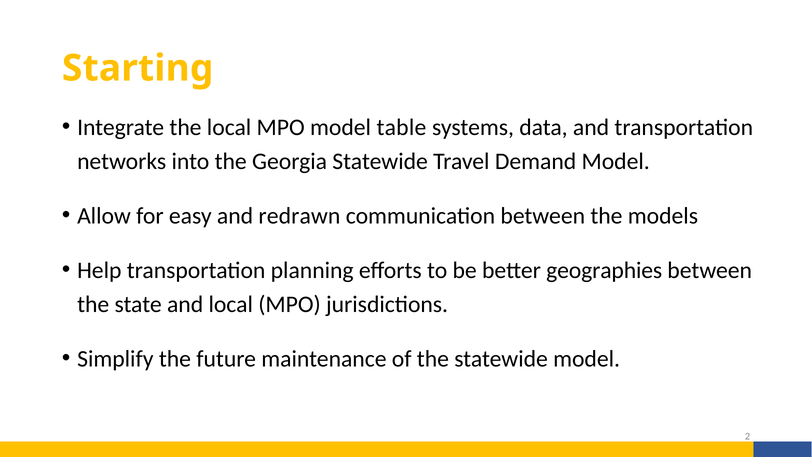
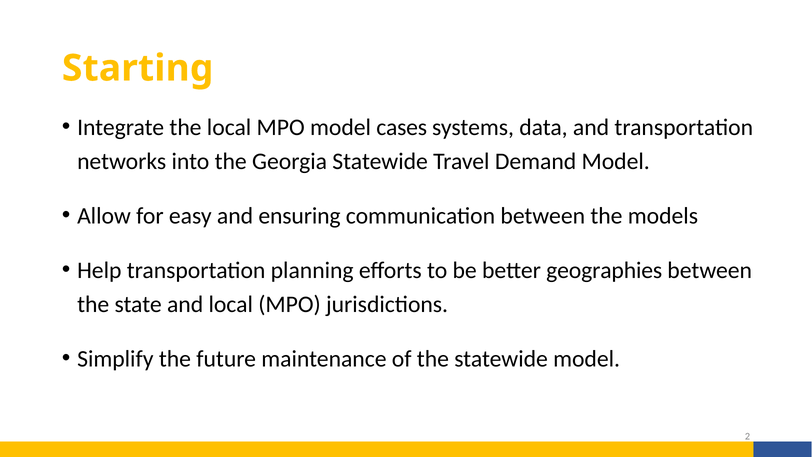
table: table -> cases (402, 127)
redrawn: redrawn -> ensuring (300, 216)
